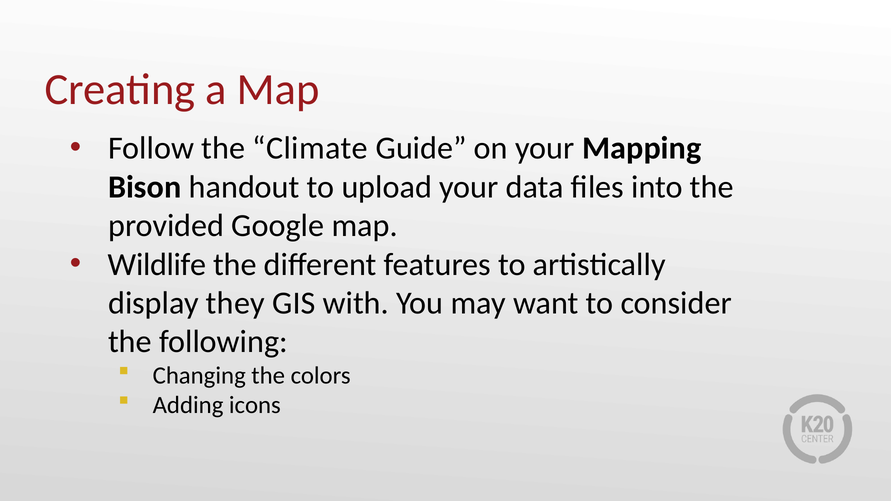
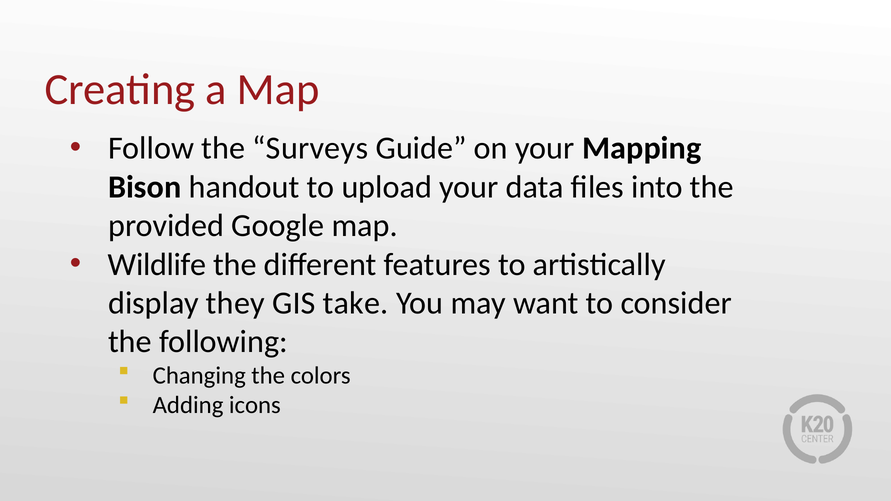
Climate: Climate -> Surveys (310, 148)
with: with -> take (356, 303)
